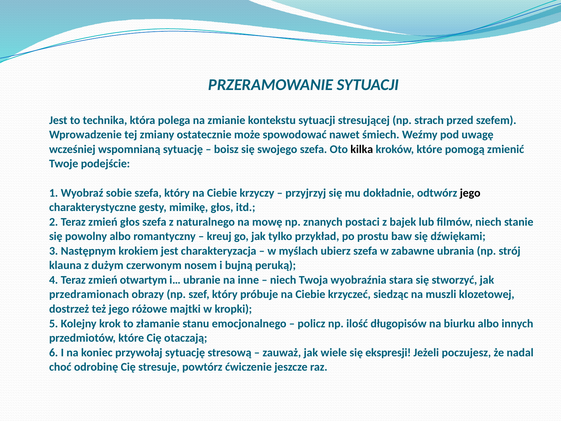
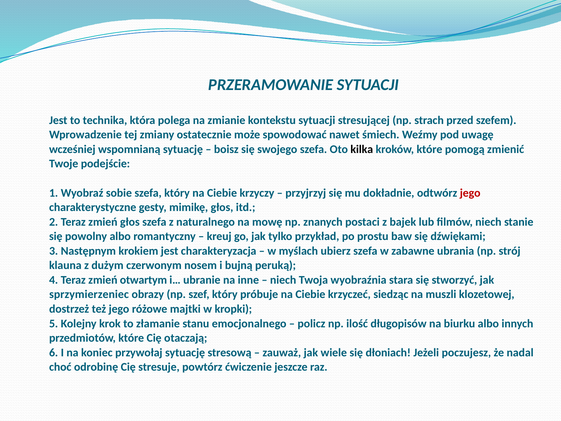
jego colour: black -> red (470, 193)
przedramionach: przedramionach -> sprzymierzeniec (89, 294)
ekspresji: ekspresji -> dłoniach (388, 352)
